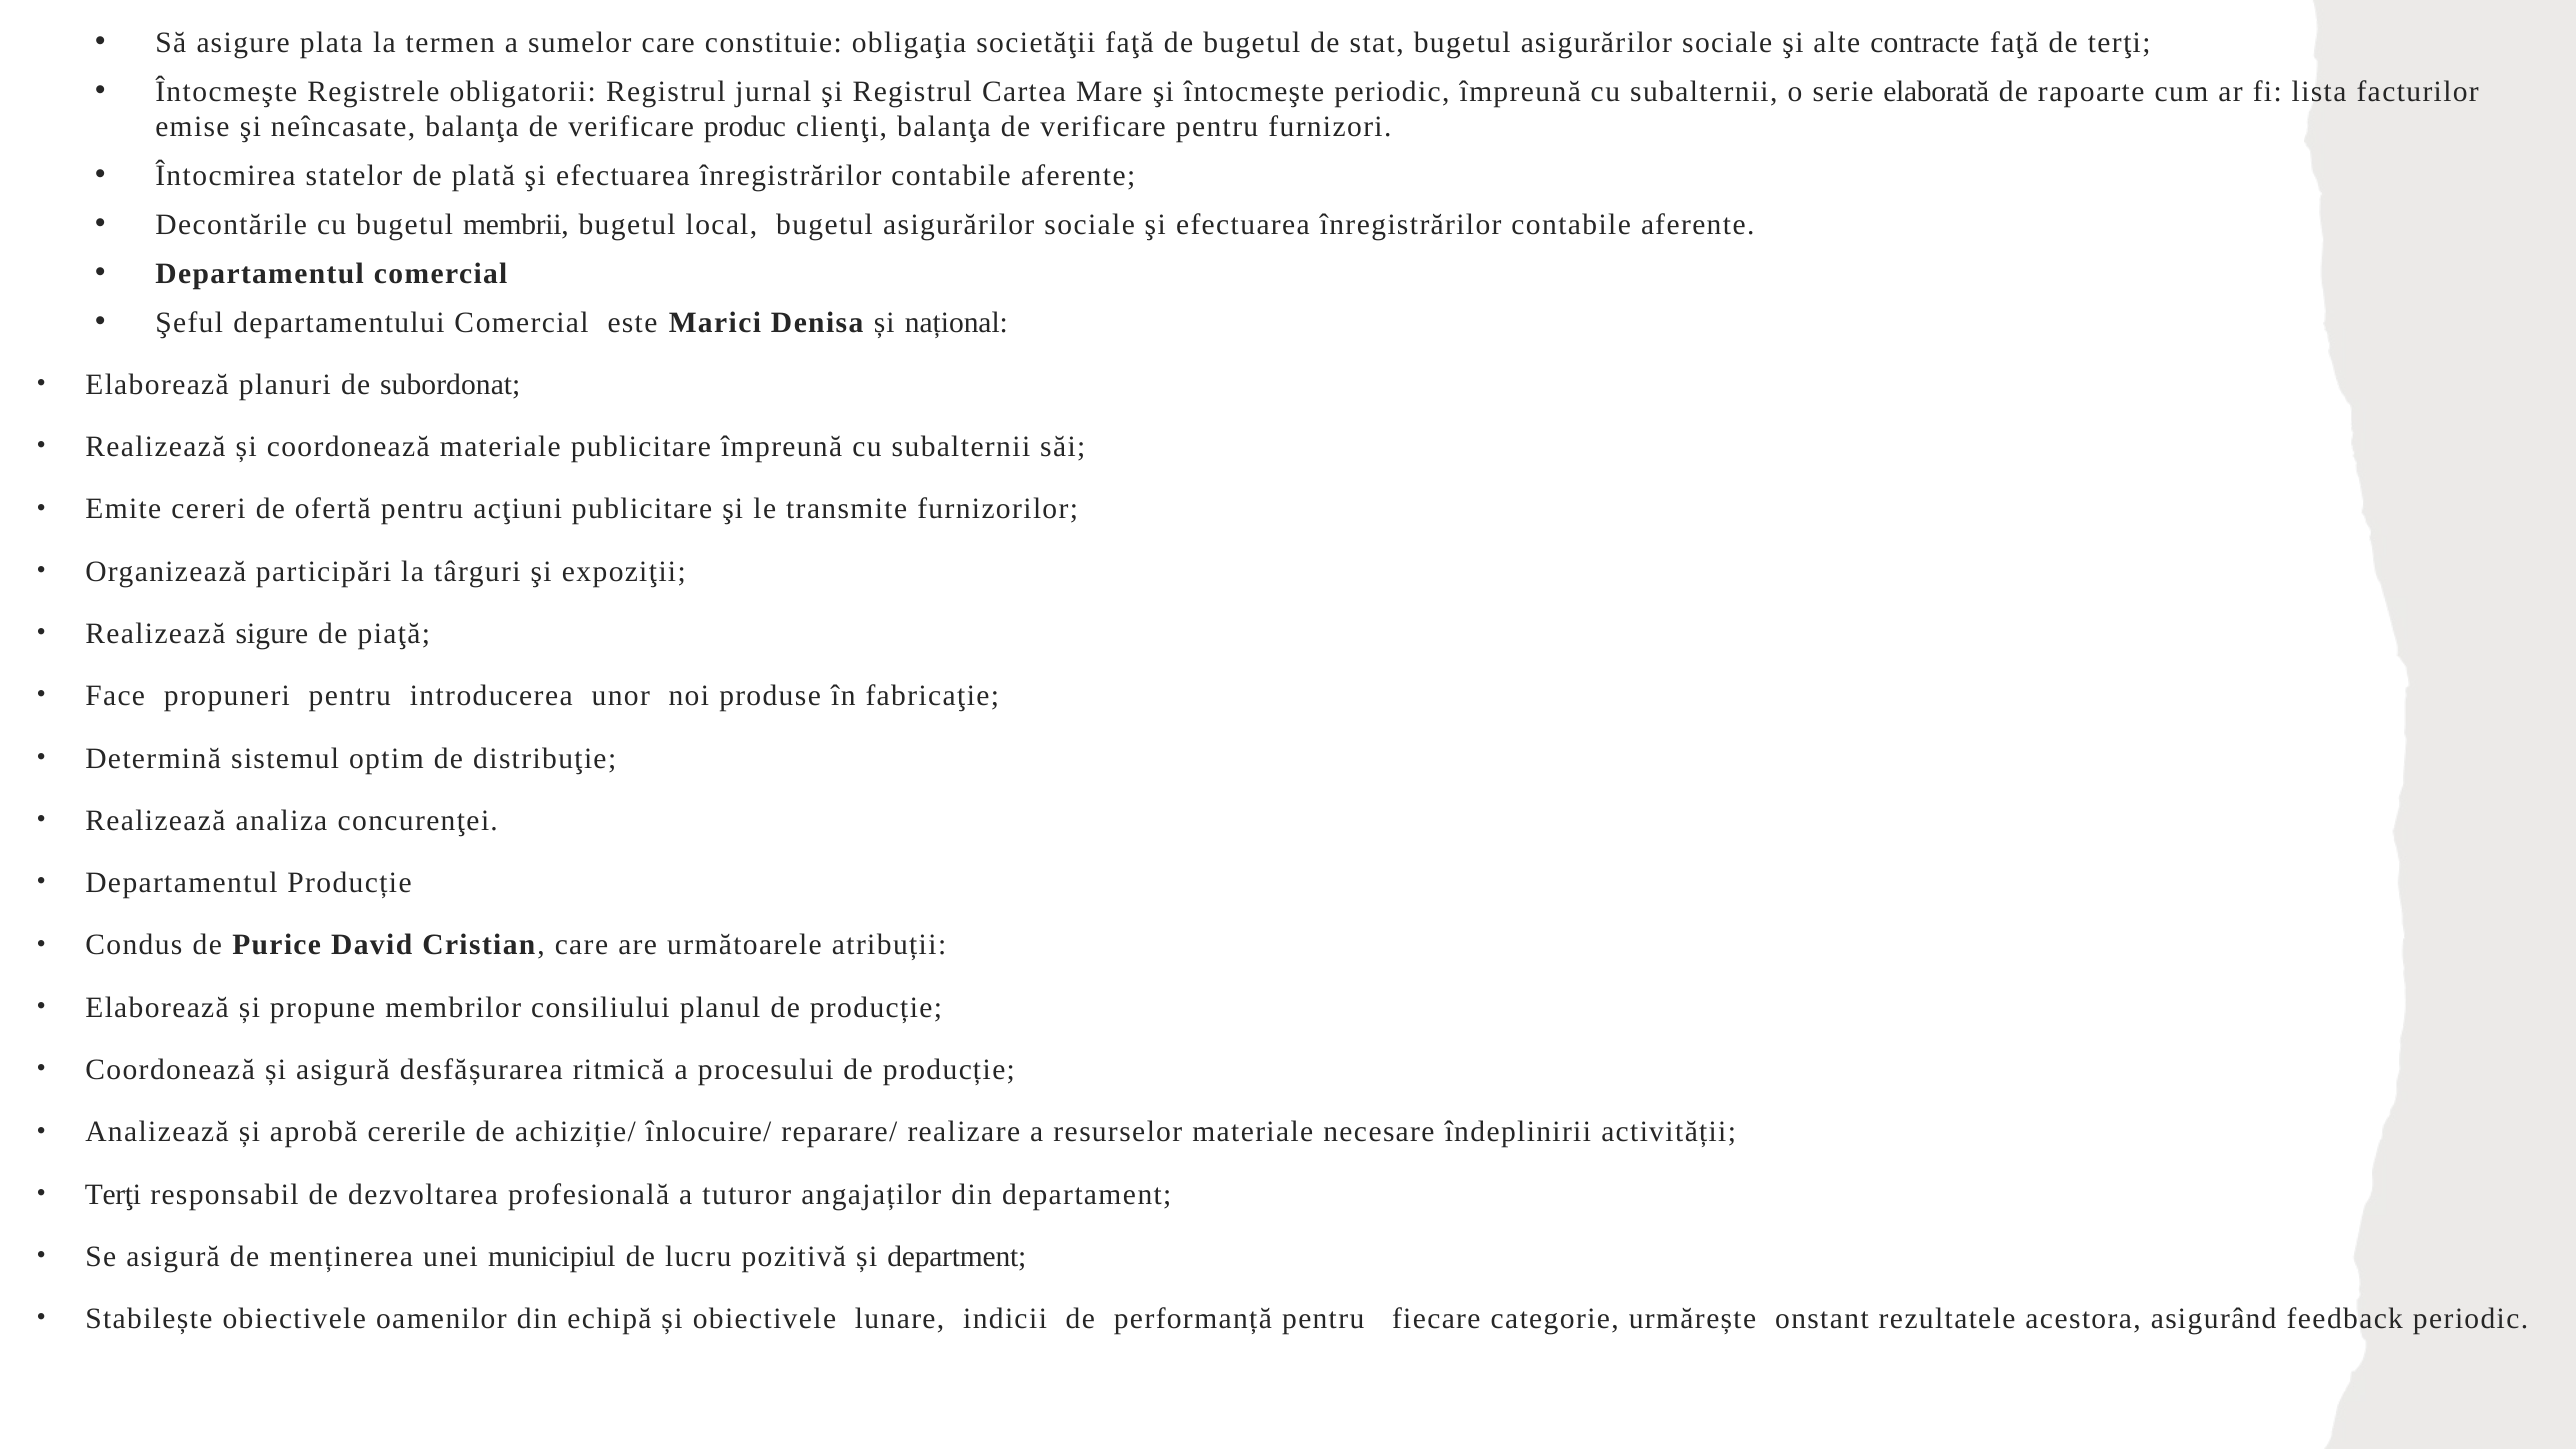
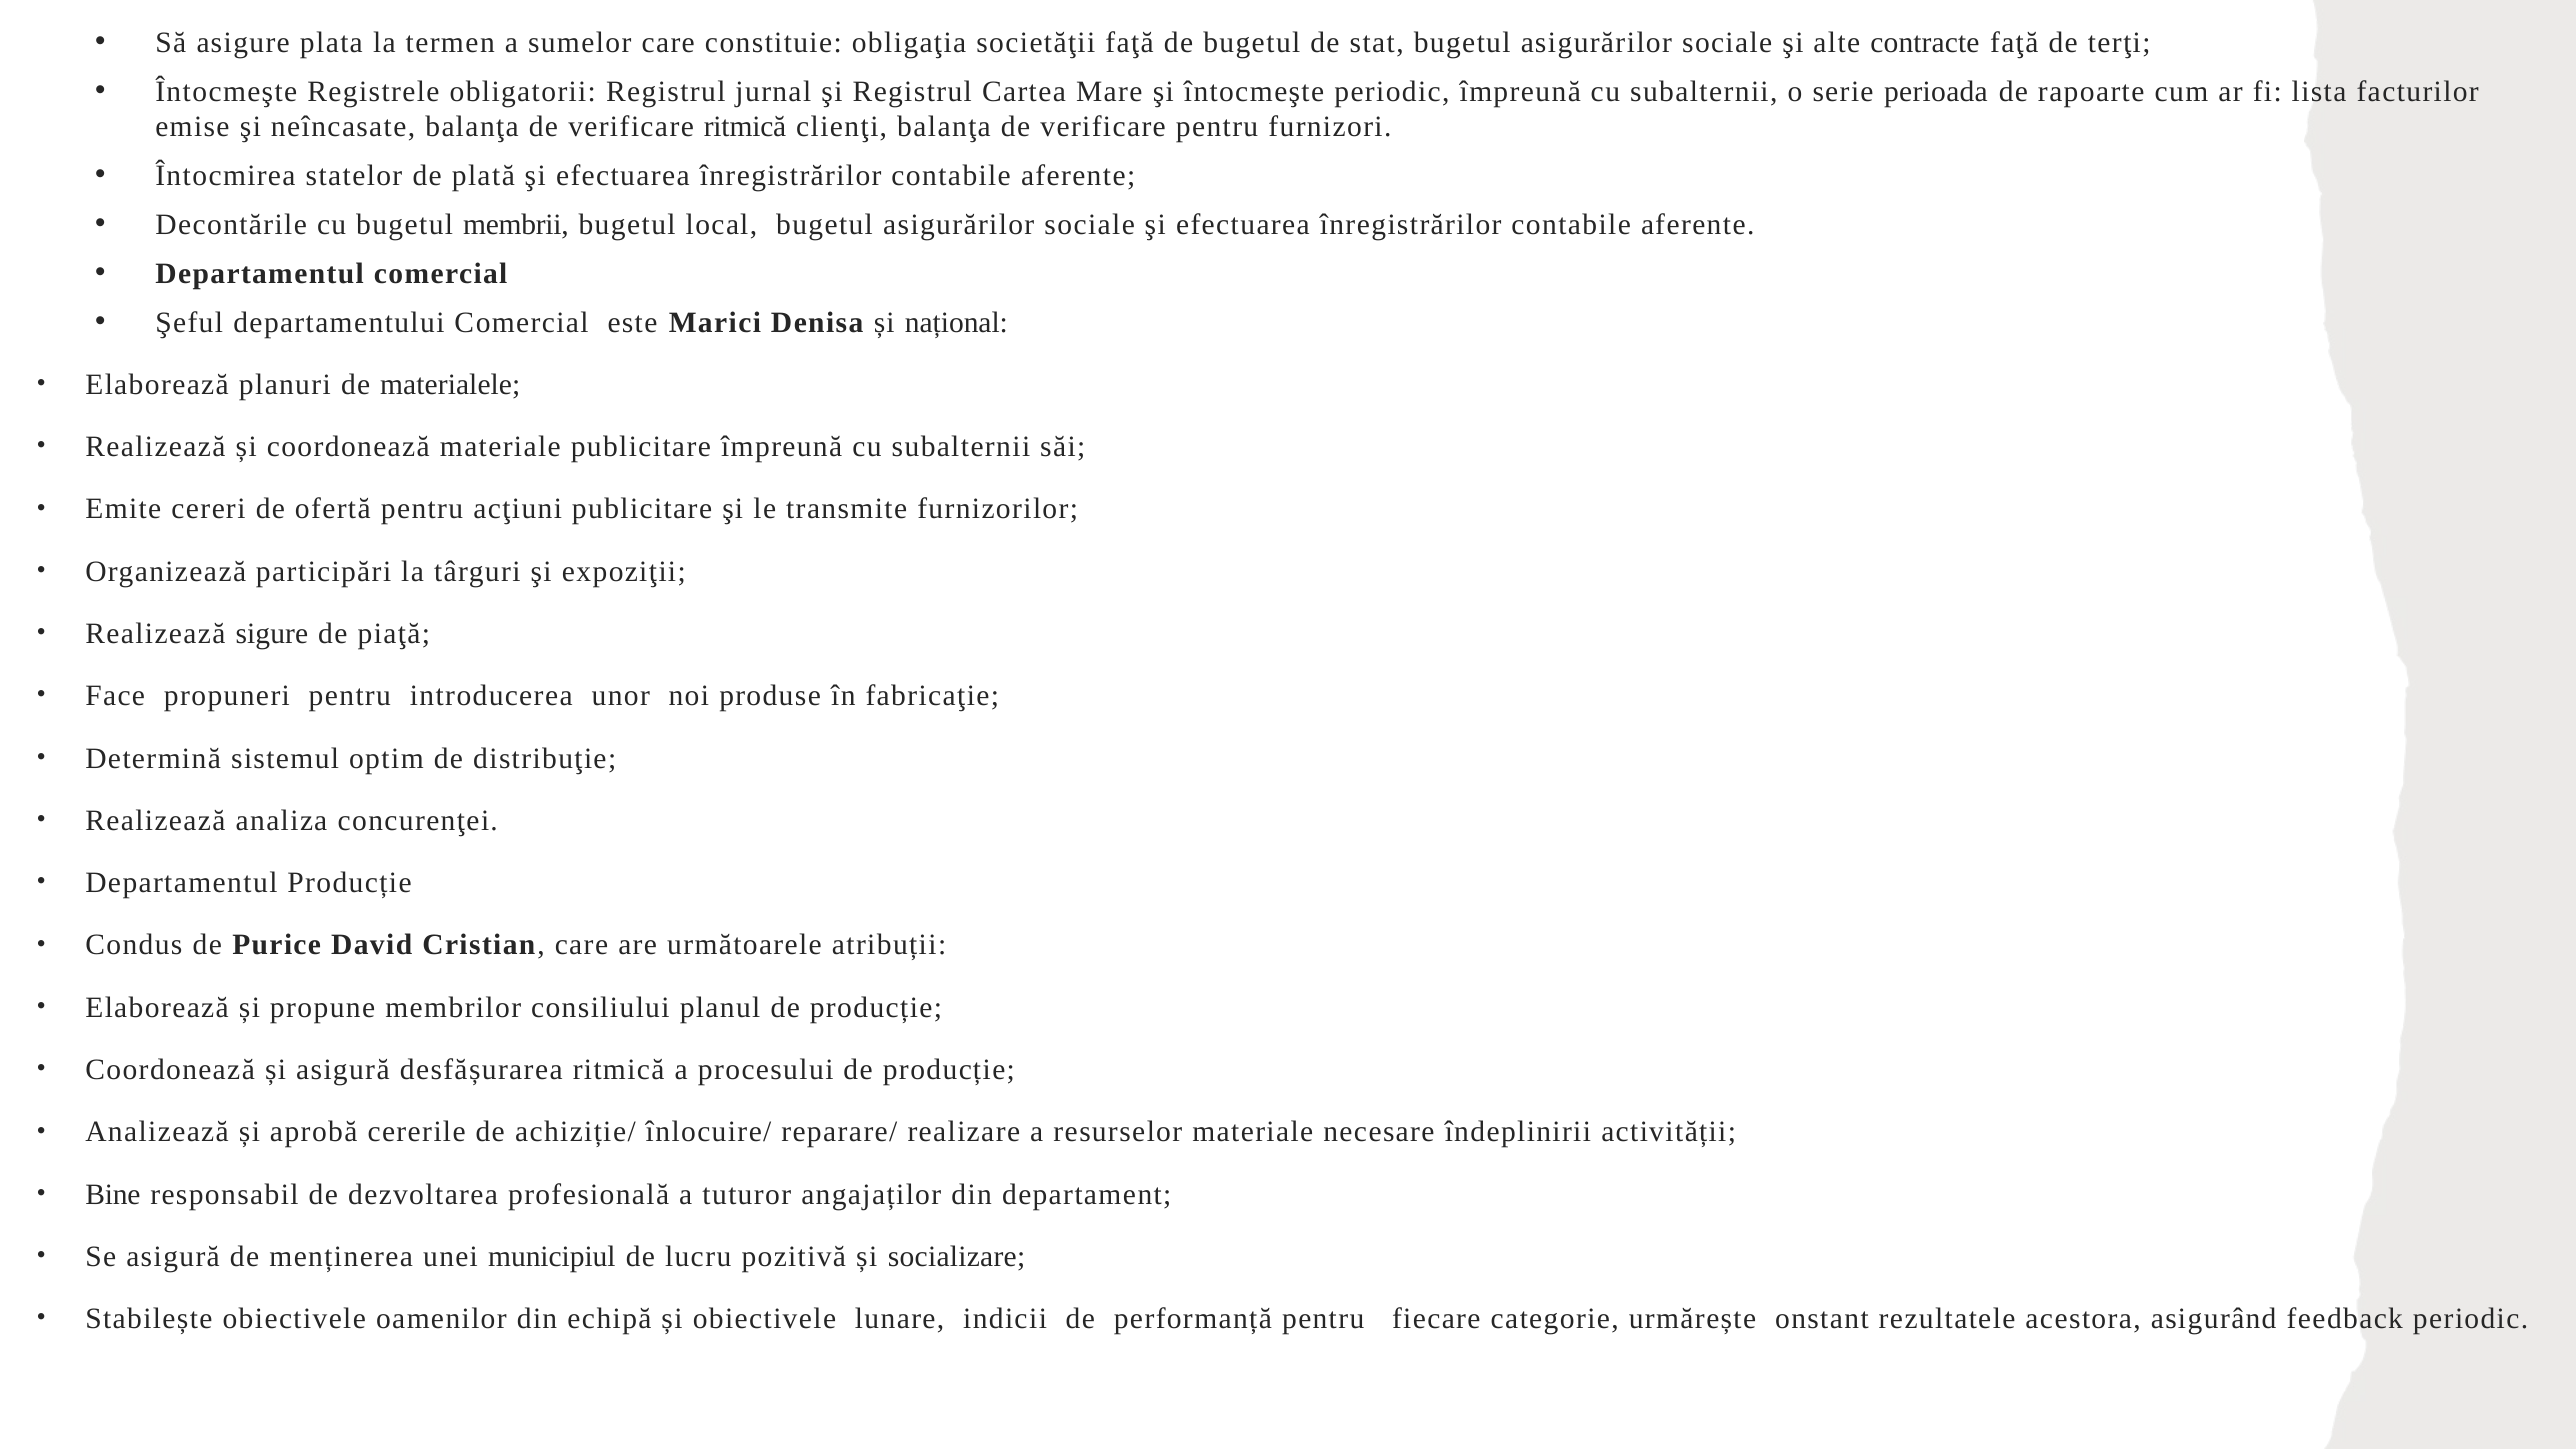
elaborată: elaborată -> perioada (1936, 91)
verificare produc: produc -> ritmică (745, 127)
subordonat: subordonat -> materialele (450, 385)
Terţi: Terţi -> Bine (113, 1194)
department: department -> socializare (957, 1257)
